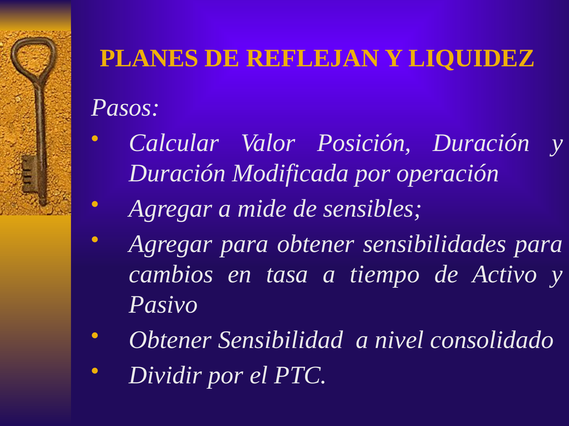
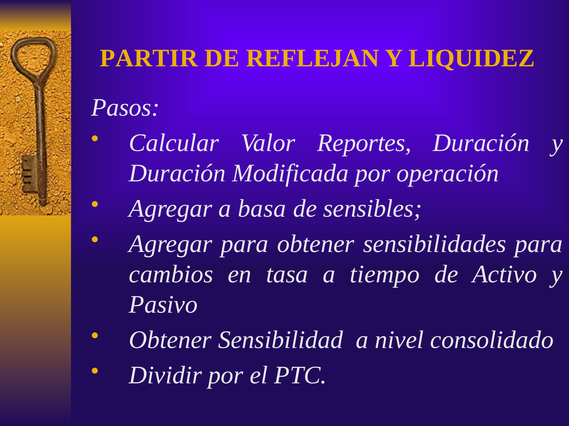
PLANES: PLANES -> PARTIR (149, 58)
Posición: Posición -> Reportes (364, 143)
mide: mide -> basa (262, 209)
